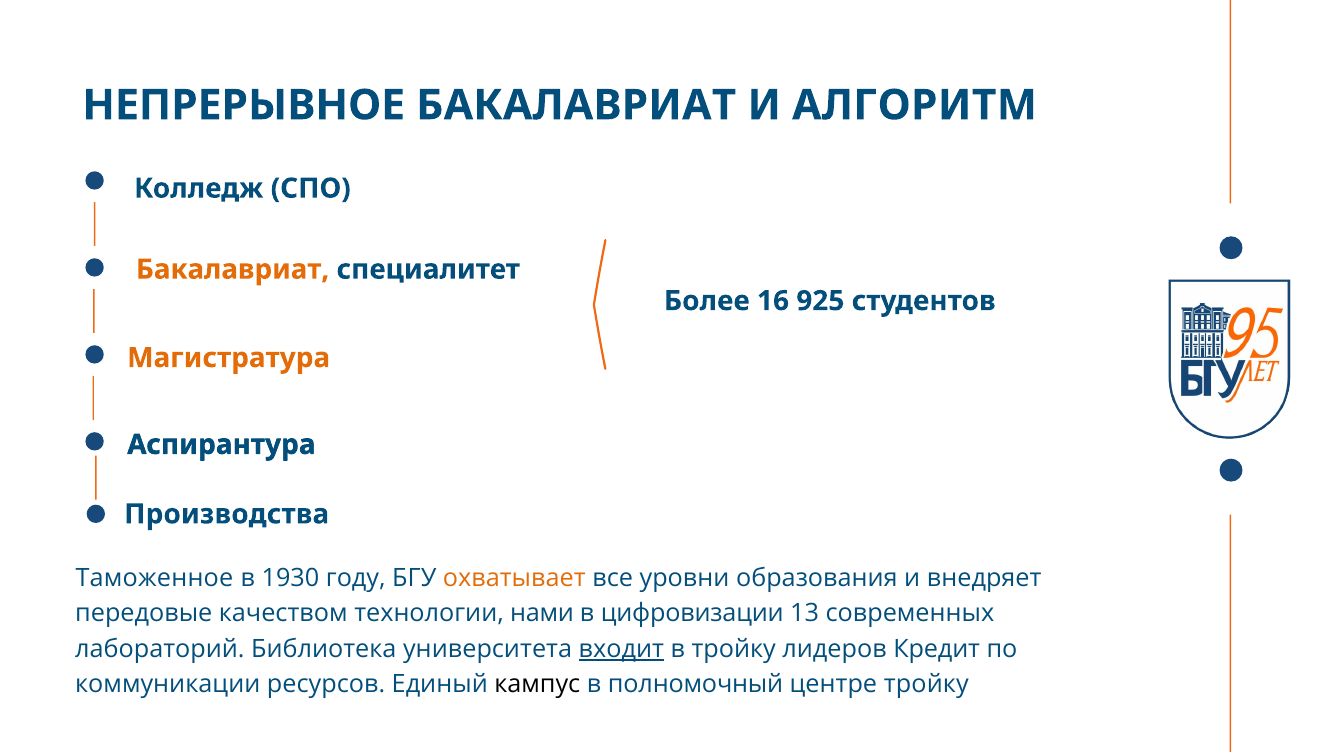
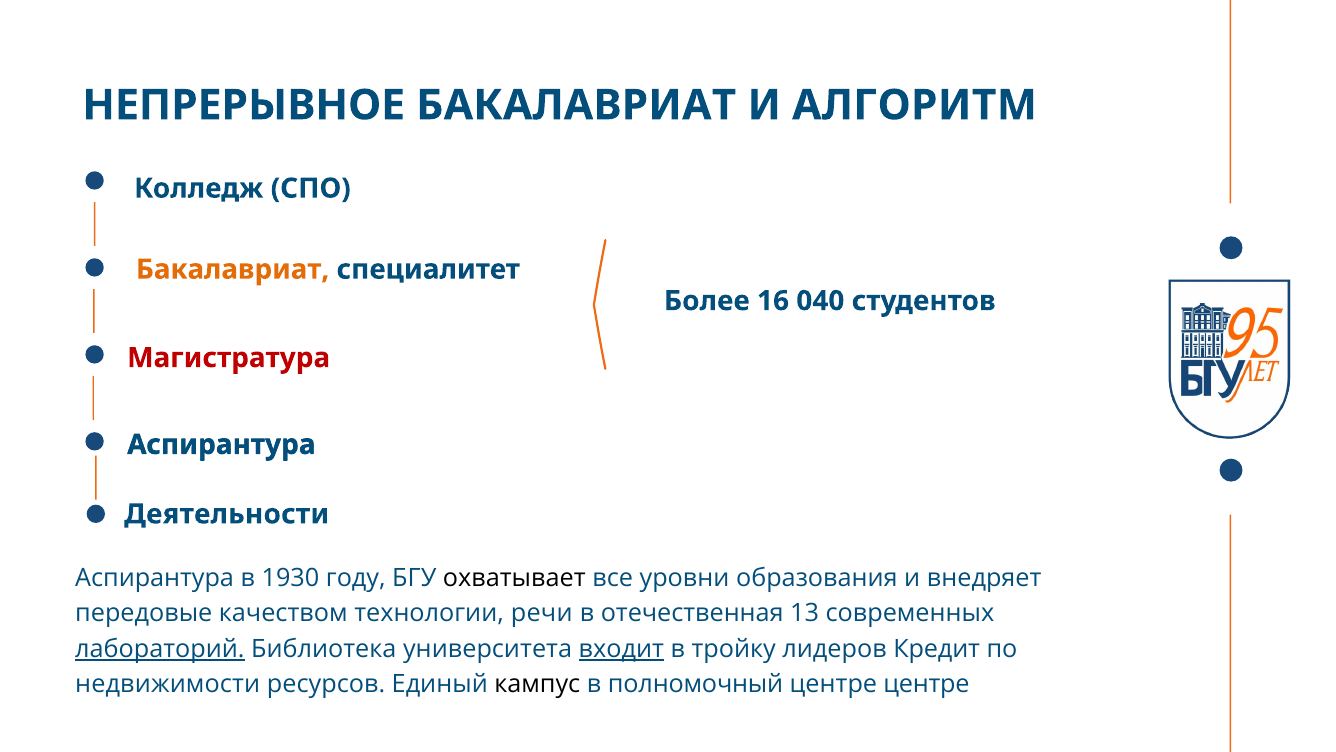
925: 925 -> 040 (820, 301)
Магистратура colour: orange -> red (229, 358)
Производства: Производства -> Деятельности (227, 514)
Таможенное: Таможенное -> Аспирантура (155, 578)
охватывает colour: orange -> black (514, 578)
нами: нами -> речи (542, 613)
цифровизации: цифровизации -> отечественная (692, 613)
лабораторий underline: none -> present (160, 649)
коммуникации: коммуникации -> недвижимости (168, 684)
центре тройку: тройку -> центре (926, 684)
